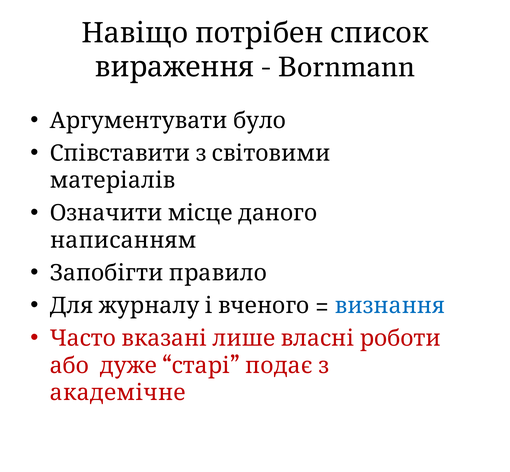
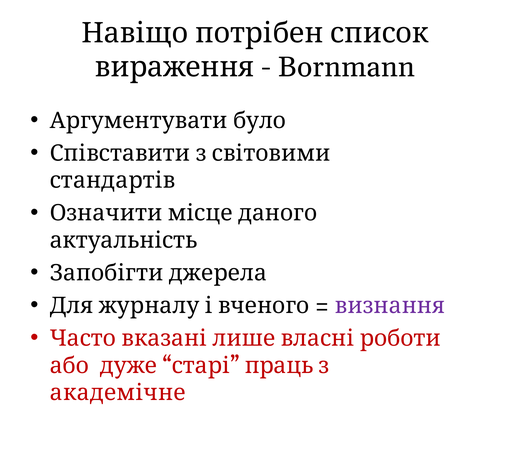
матеріалів: матеріалів -> стандартів (113, 180)
написанням: написанням -> актуальність (124, 240)
правило: правило -> джерела (218, 273)
визнання colour: blue -> purple (390, 306)
подає: подає -> праць (279, 365)
